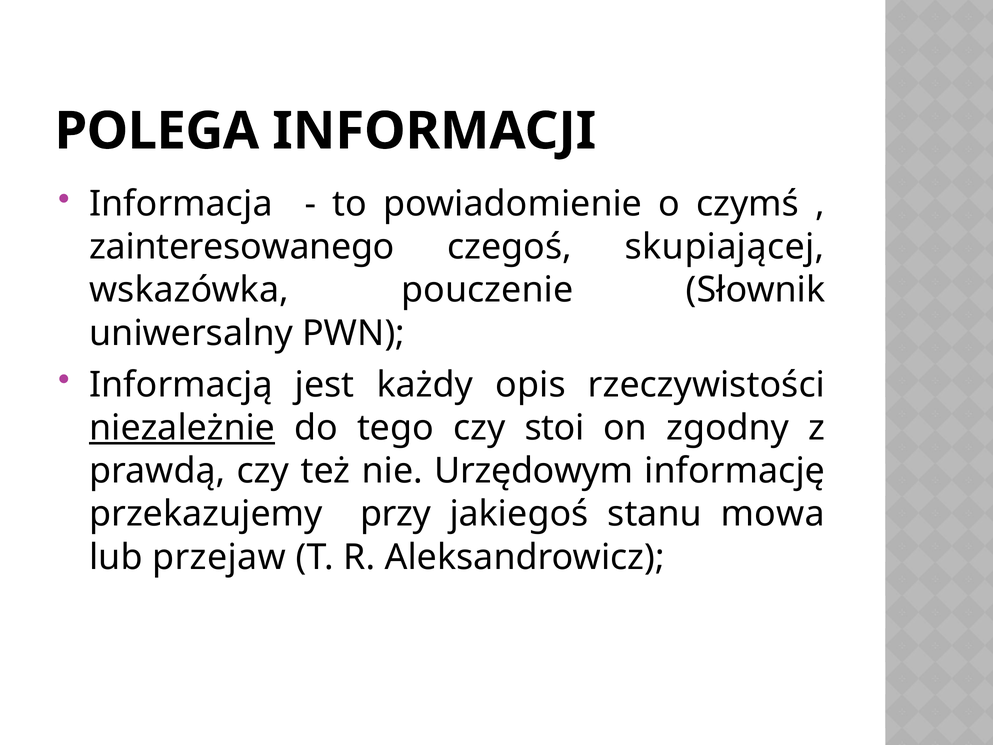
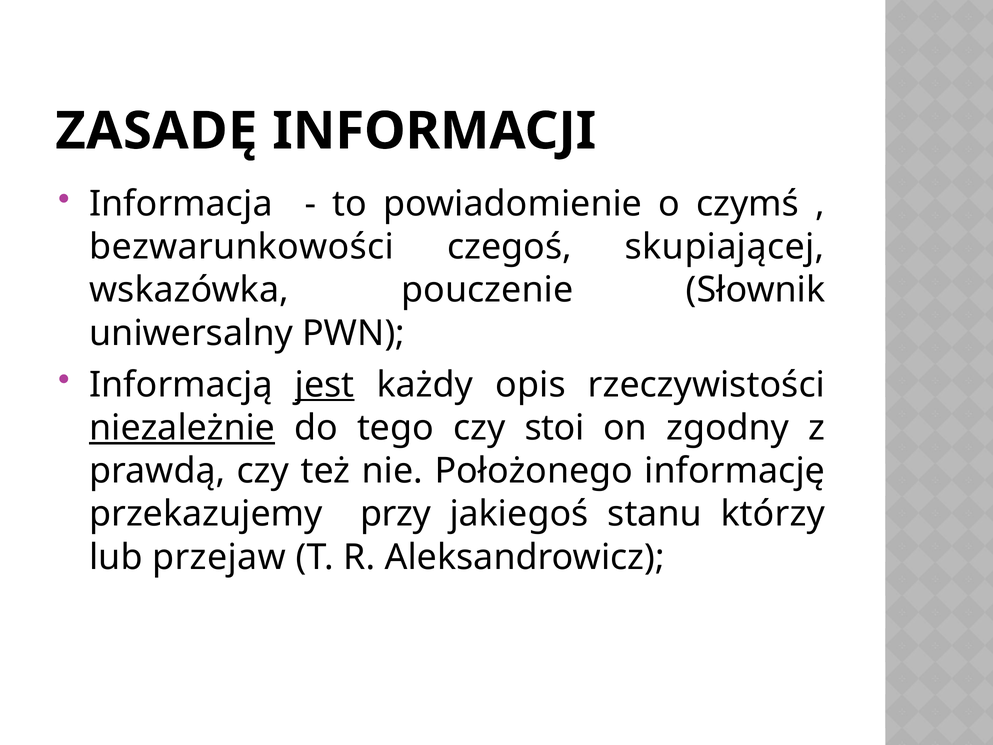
POLEGA: POLEGA -> ZASADĘ (156, 131)
zainteresowanego: zainteresowanego -> bezwarunkowości (242, 247)
jest underline: none -> present (325, 385)
Urzędowym: Urzędowym -> Położonego (534, 471)
mowa: mowa -> którzy (773, 514)
